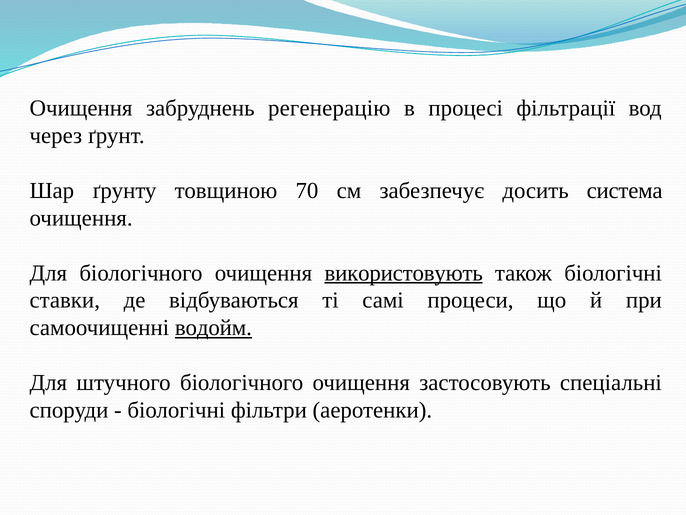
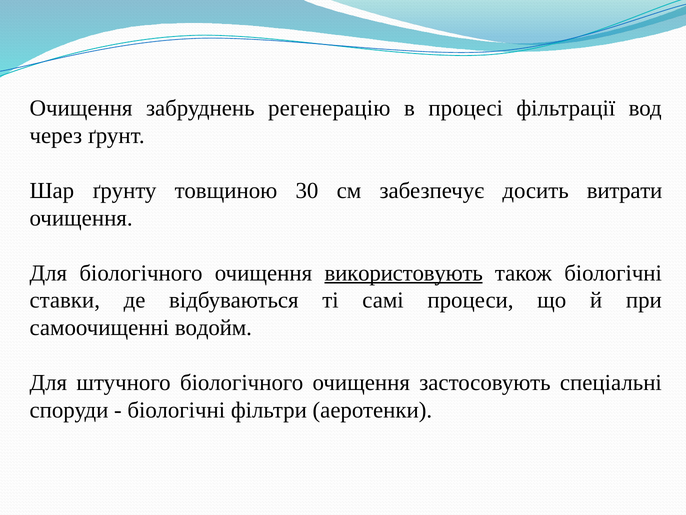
70: 70 -> 30 (307, 190)
система: система -> витрати (625, 190)
водойм underline: present -> none (213, 328)
